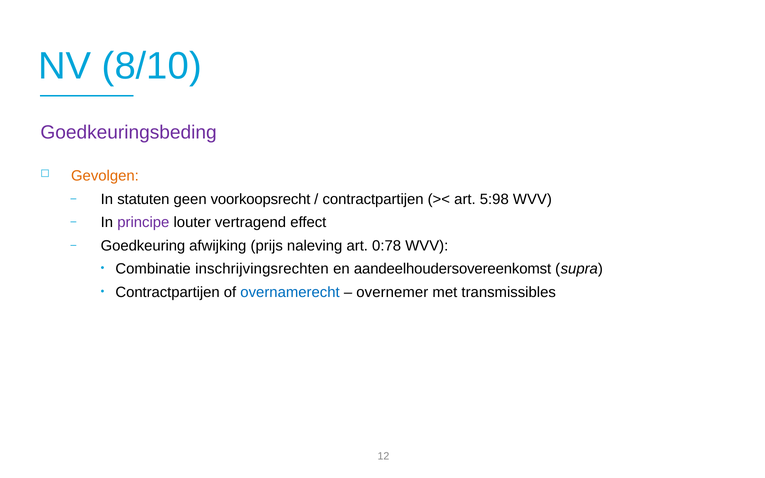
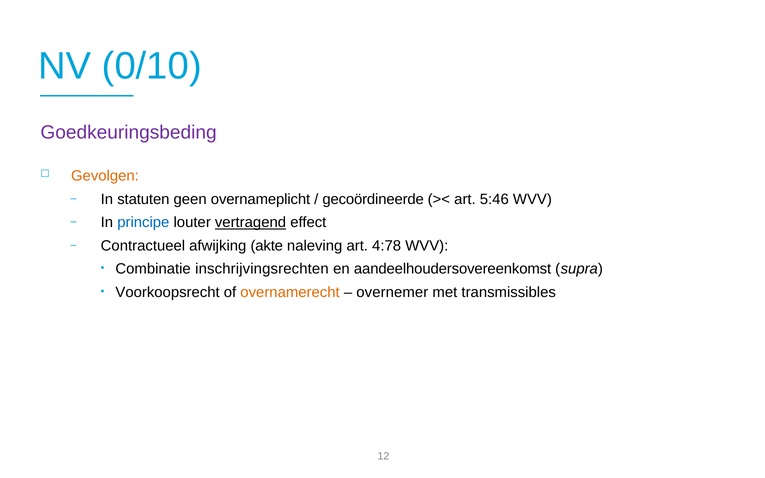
8/10: 8/10 -> 0/10 (152, 66)
voorkoopsrecht: voorkoopsrecht -> overnameplicht (261, 199)
contractpartijen: contractpartijen -> gecoördineerde (373, 199)
5:98: 5:98 -> 5:46 (494, 199)
principe colour: purple -> blue (143, 223)
vertragend underline: none -> present (250, 223)
Goedkeuring: Goedkeuring -> Contractueel (143, 246)
prijs: prijs -> akte (267, 246)
0:78: 0:78 -> 4:78 (387, 246)
Contractpartijen: Contractpartijen -> Voorkoopsrecht (168, 292)
overnamerecht colour: blue -> orange (290, 292)
